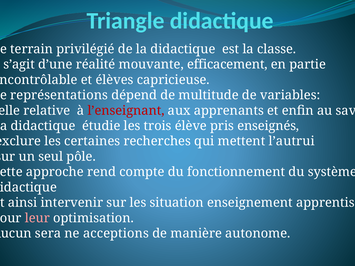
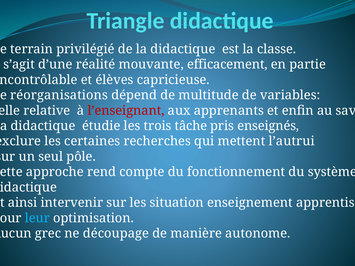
représentations: représentations -> réorganisations (59, 95)
élève: élève -> tâche (191, 126)
leur colour: pink -> light blue (37, 218)
sera: sera -> grec (48, 234)
acceptions: acceptions -> découpage (116, 234)
